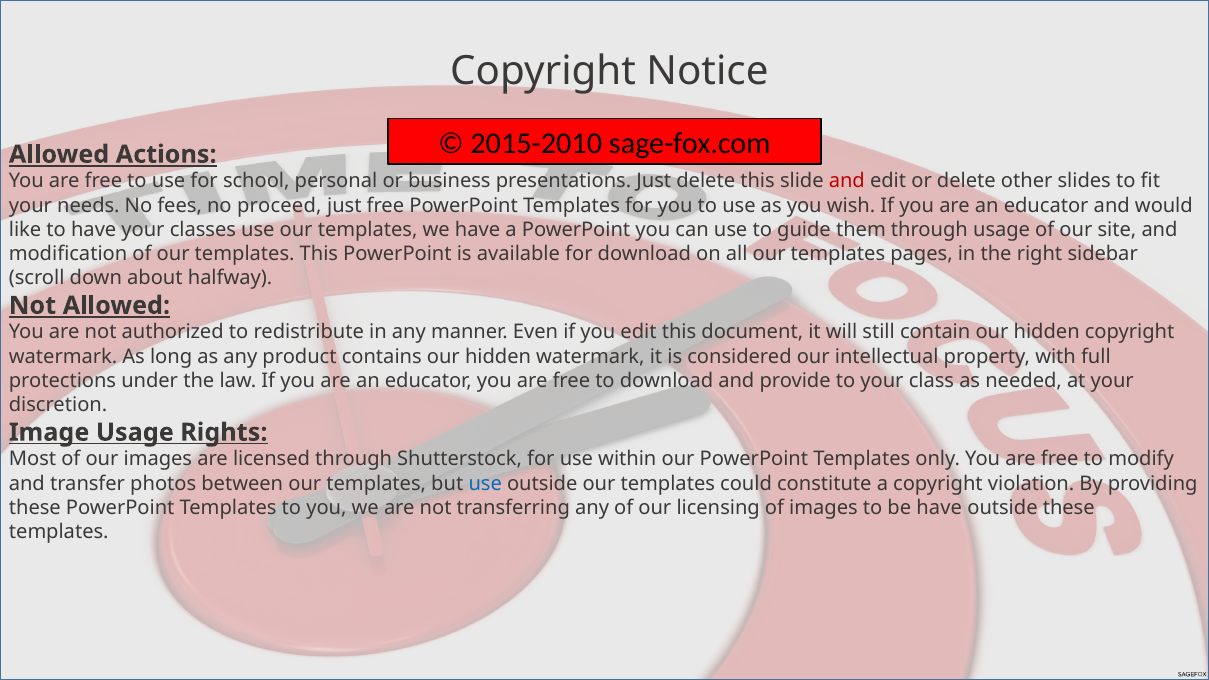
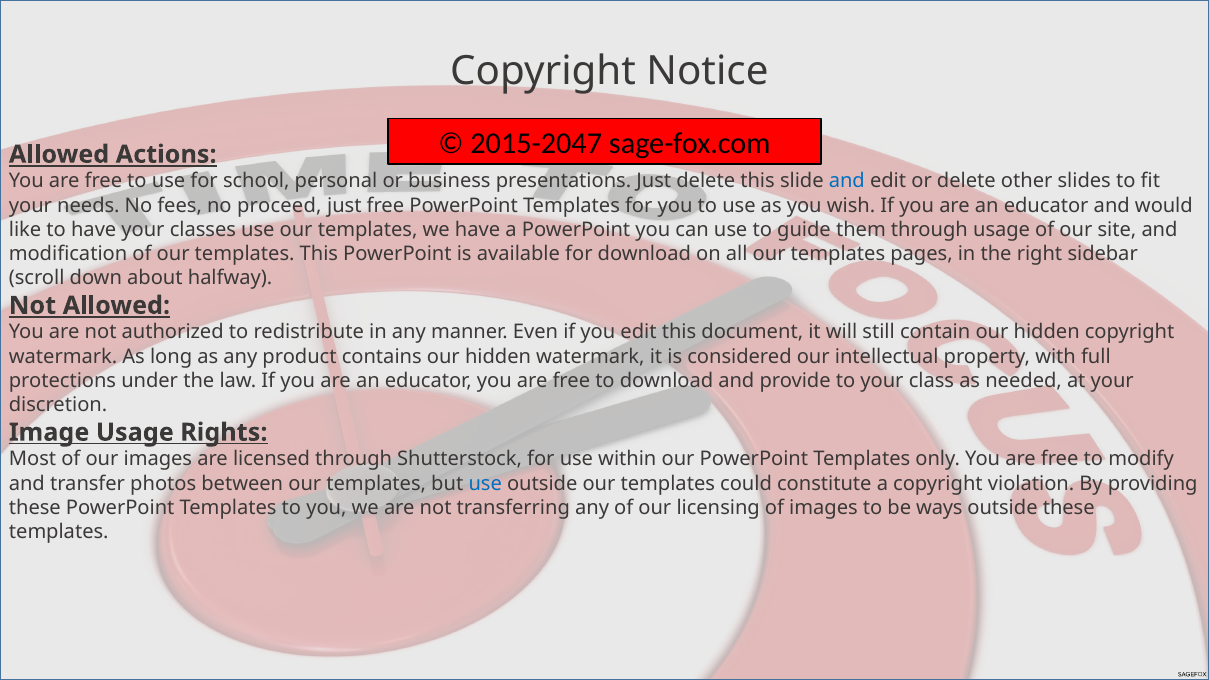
2015-2010: 2015-2010 -> 2015-2047 (536, 143)
and colour: red -> blue (847, 181)
be have: have -> ways (939, 508)
